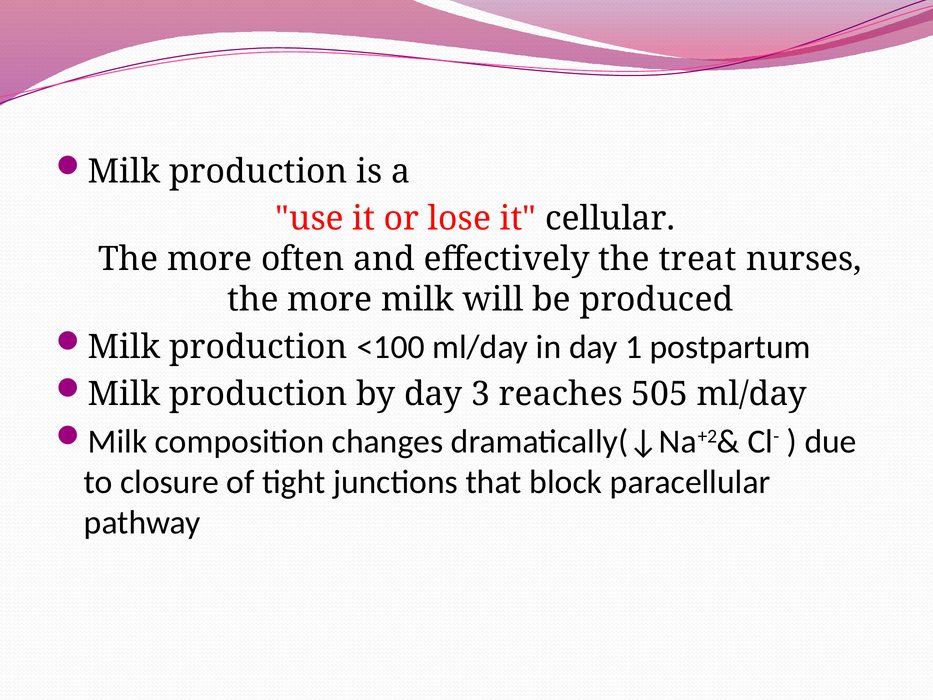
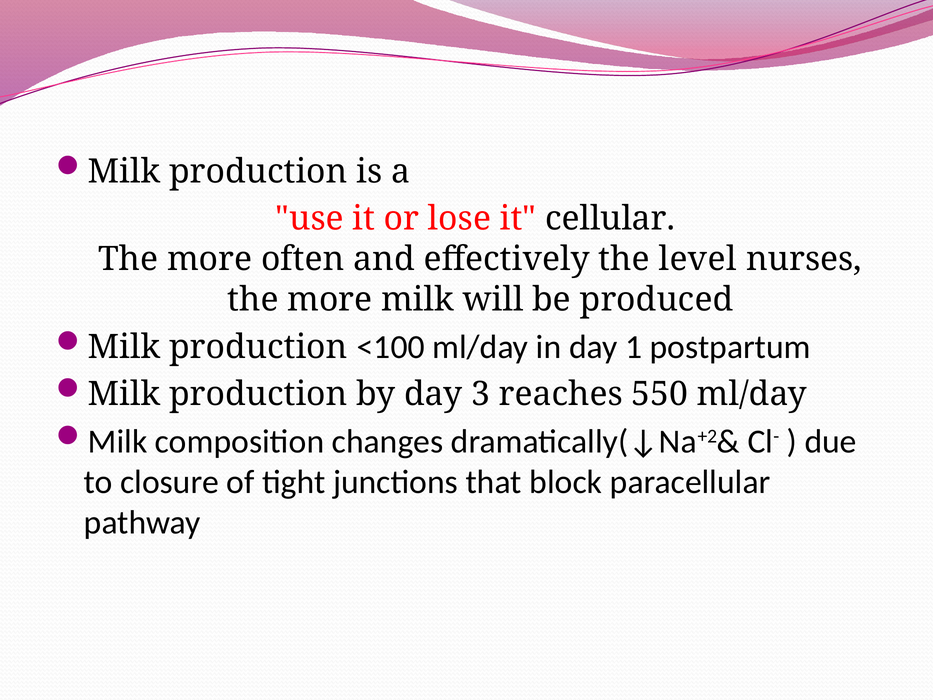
treat: treat -> level (698, 259)
505: 505 -> 550 (660, 394)
